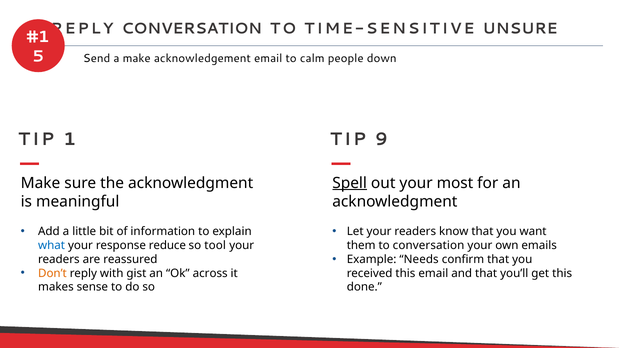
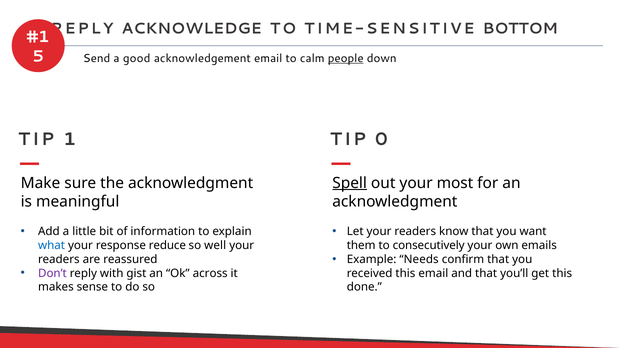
CONVERSATION: CONVERSATION -> ACKNOWLEDGE (192, 29)
UNSURE: UNSURE -> BOTTOM (520, 29)
a make: make -> good (137, 58)
people underline: none -> present (346, 58)
9: 9 -> 0 (381, 139)
tool: tool -> well (215, 246)
to conversation: conversation -> consecutively (429, 246)
Don’t colour: orange -> purple (52, 273)
